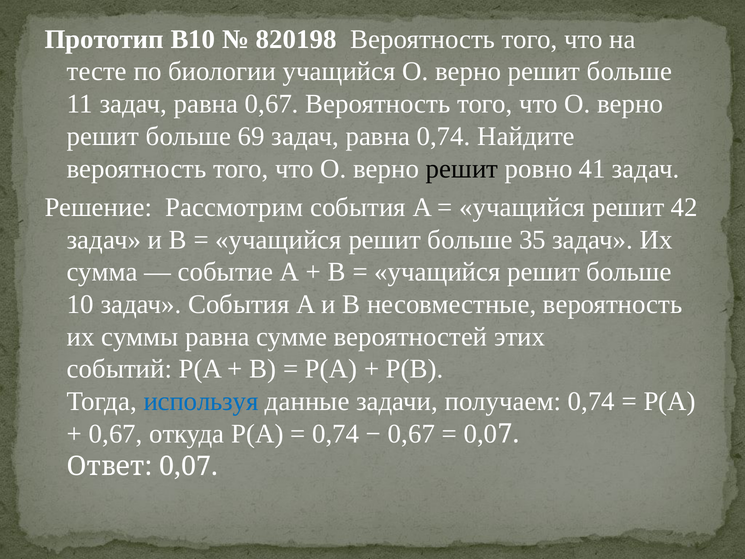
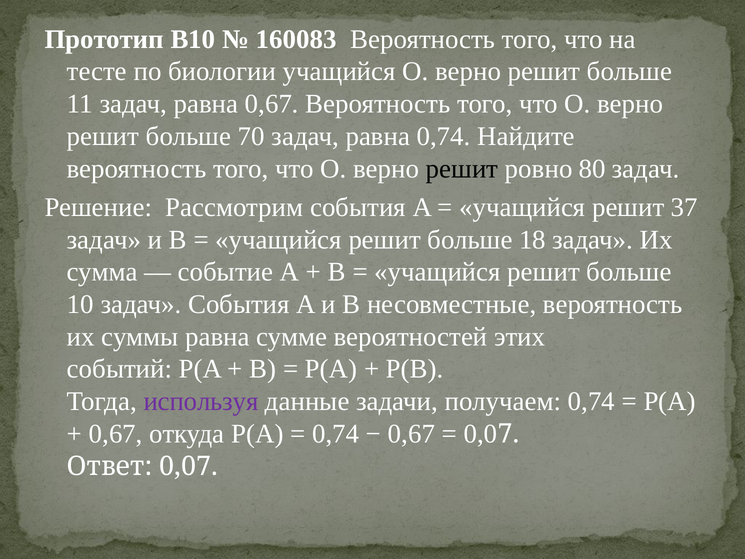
820198: 820198 -> 160083 (296, 39)
69: 69 -> 70 (251, 136)
41: 41 -> 80 (592, 169)
42: 42 -> 37 (684, 207)
35: 35 -> 18 (532, 240)
используя colour: blue -> purple (201, 401)
